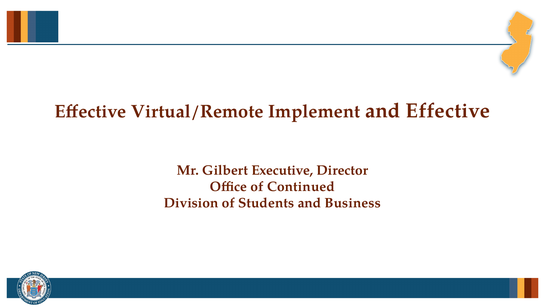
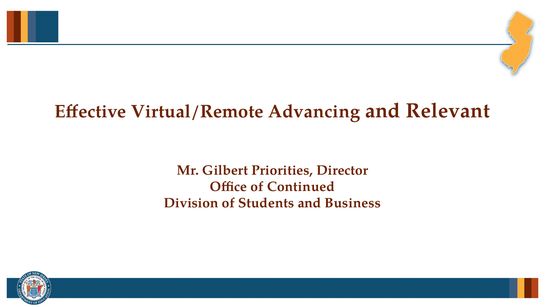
Implement: Implement -> Advancing (314, 111)
and Effective: Effective -> Relevant (448, 111)
Executive: Executive -> Priorities (282, 170)
